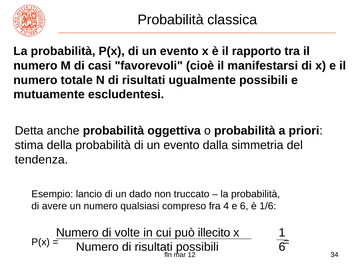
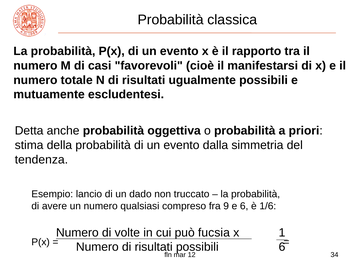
4: 4 -> 9 (226, 206)
illecito: illecito -> fucsia (214, 233)
